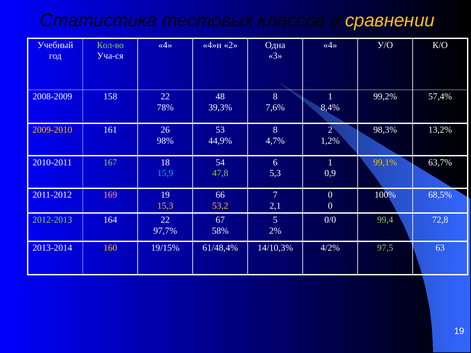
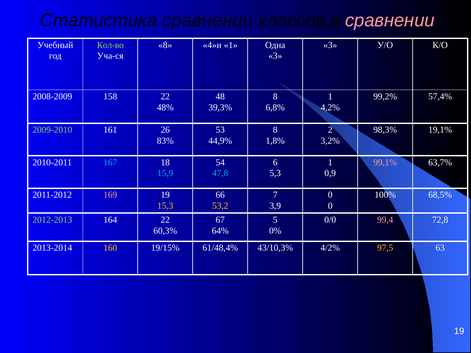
Статистика тестовых: тестовых -> сравнении (208, 21)
сравнении colour: yellow -> pink (390, 21)
4: 4 -> 8 (165, 45)
4»и 2: 2 -> 1 (231, 45)
4: 4 -> 3 (330, 45)
78%: 78% -> 48% (165, 107)
7,6%: 7,6% -> 6,8% (275, 107)
8,4%: 8,4% -> 4,2% (330, 107)
2009-2010 colour: yellow -> light green (52, 130)
13,2%: 13,2% -> 19,1% (440, 130)
98%: 98% -> 83% (165, 141)
4,7%: 4,7% -> 1,8% (275, 141)
1,2%: 1,2% -> 3,2% (330, 141)
167 colour: light green -> light blue (110, 162)
99,1% colour: yellow -> pink (385, 162)
47,8 colour: light green -> light blue (220, 173)
2,1: 2,1 -> 3,9 (275, 206)
99,4 colour: light green -> pink (385, 220)
97,7%: 97,7% -> 60,3% (165, 231)
58%: 58% -> 64% (220, 231)
2%: 2% -> 0% (275, 231)
14/10,3%: 14/10,3% -> 43/10,3% (275, 248)
97,5 colour: light green -> yellow (385, 248)
